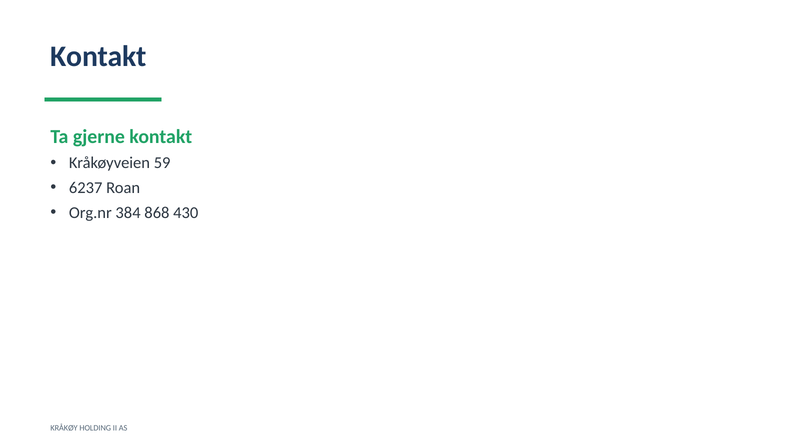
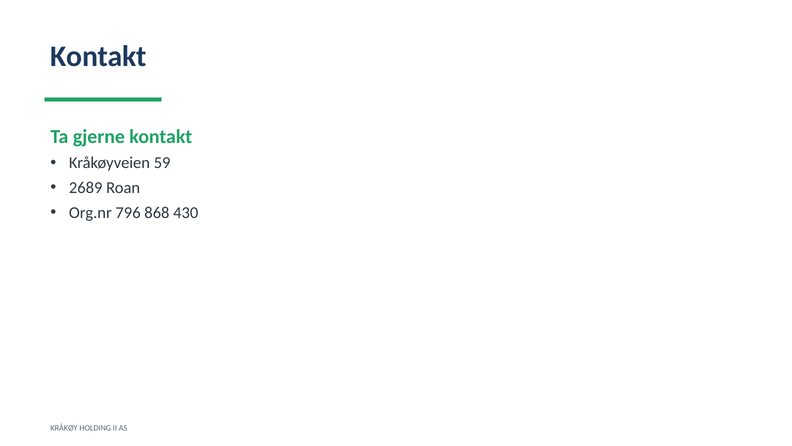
6237: 6237 -> 2689 (86, 188)
384: 384 -> 796 (128, 212)
